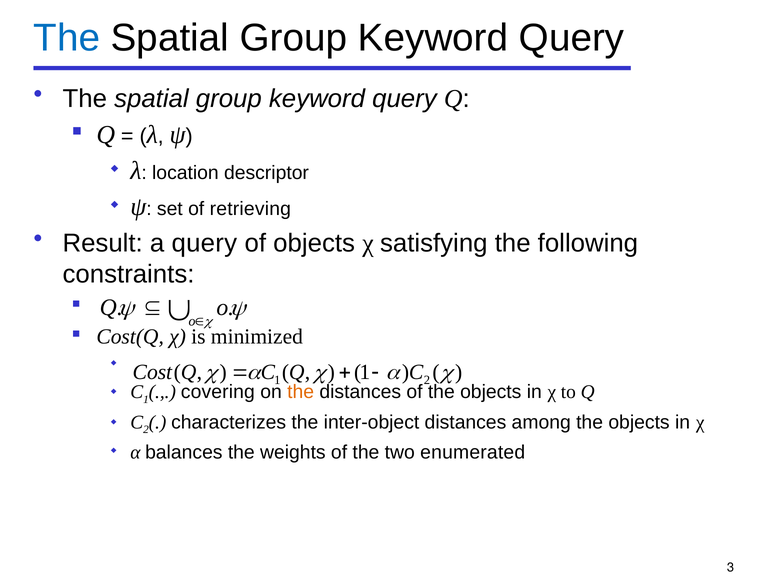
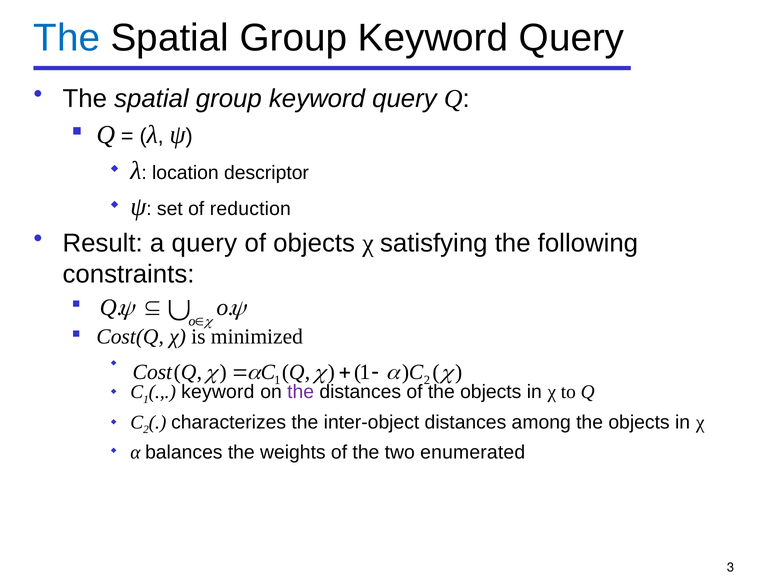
retrieving: retrieving -> reduction (250, 209)
covering: covering -> keyword (218, 392)
the colour: orange -> purple (301, 392)
